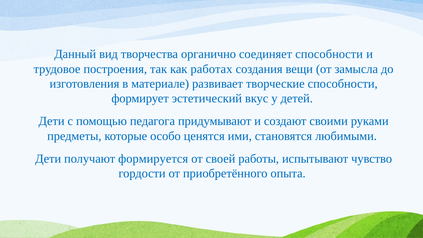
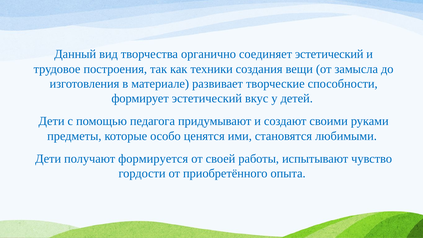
соединяет способности: способности -> эстетический (329, 54)
работах: работах -> техники (212, 69)
